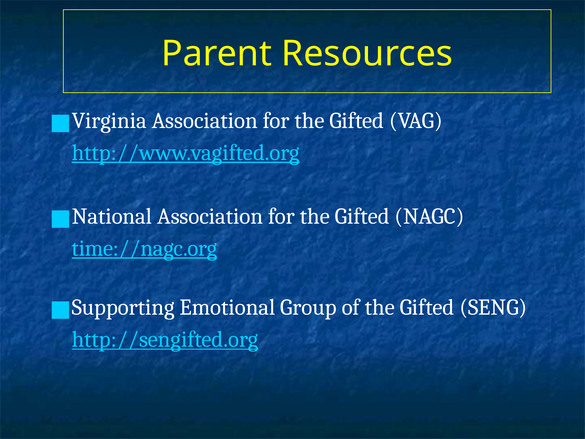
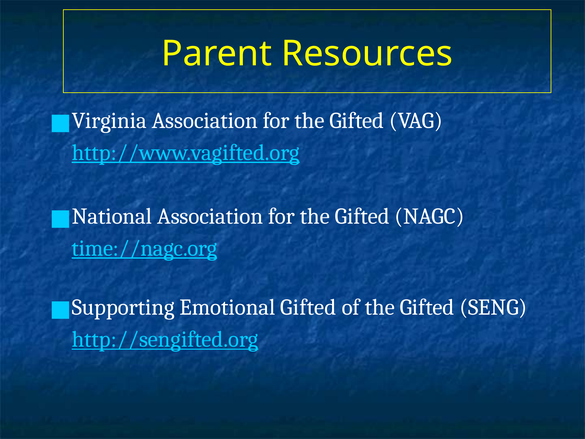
Emotional Group: Group -> Gifted (308, 307)
